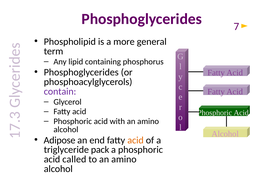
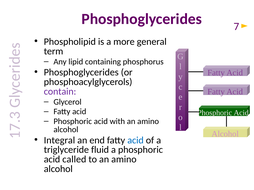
Adipose: Adipose -> Integral (59, 141)
acid colour: orange -> blue (136, 141)
pack: pack -> fluid (100, 150)
